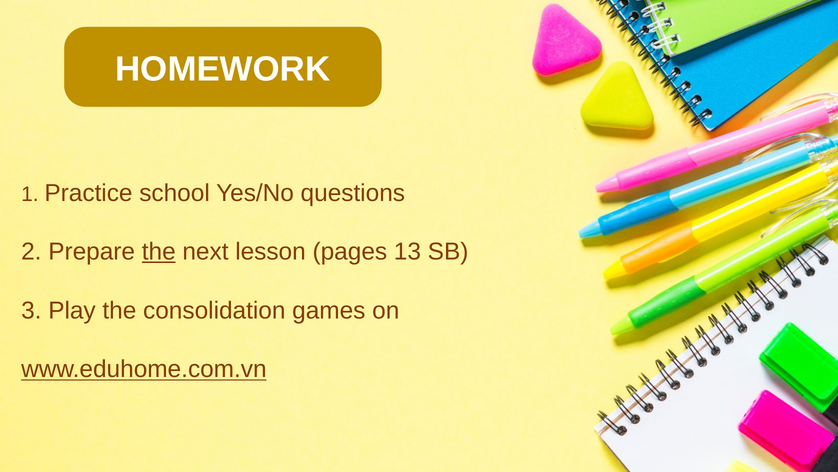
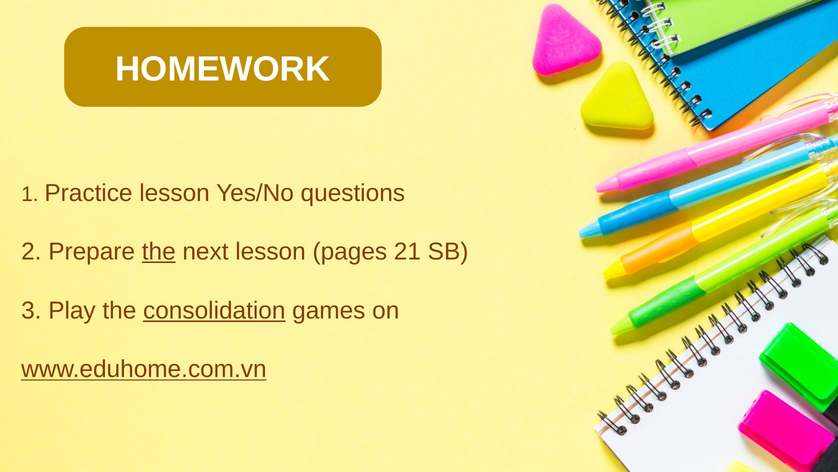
Practice school: school -> lesson (175, 193)
13: 13 -> 21 (407, 251)
consolidation underline: none -> present (214, 310)
